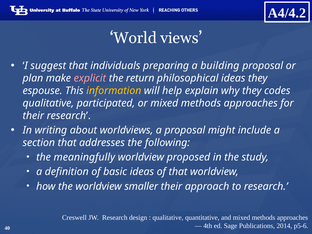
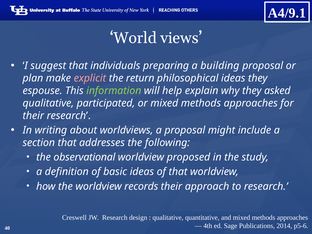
A4/4.2: A4/4.2 -> A4/9.1 (287, 13)
information colour: yellow -> light green (114, 91)
codes: codes -> asked (277, 91)
meaningfully: meaningfully -> observational (84, 157)
smaller: smaller -> records (141, 186)
